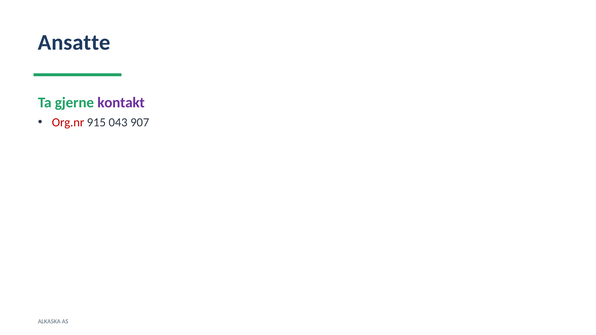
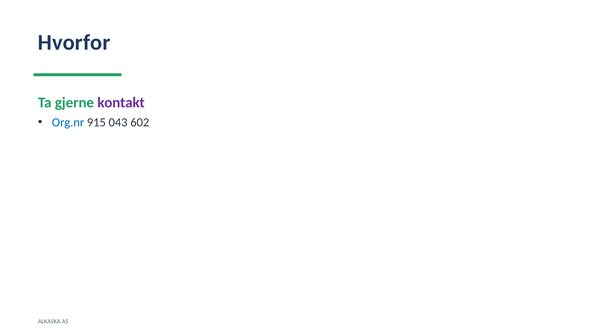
Ansatte: Ansatte -> Hvorfor (74, 43)
Org.nr colour: red -> blue (68, 123)
907: 907 -> 602 (140, 123)
